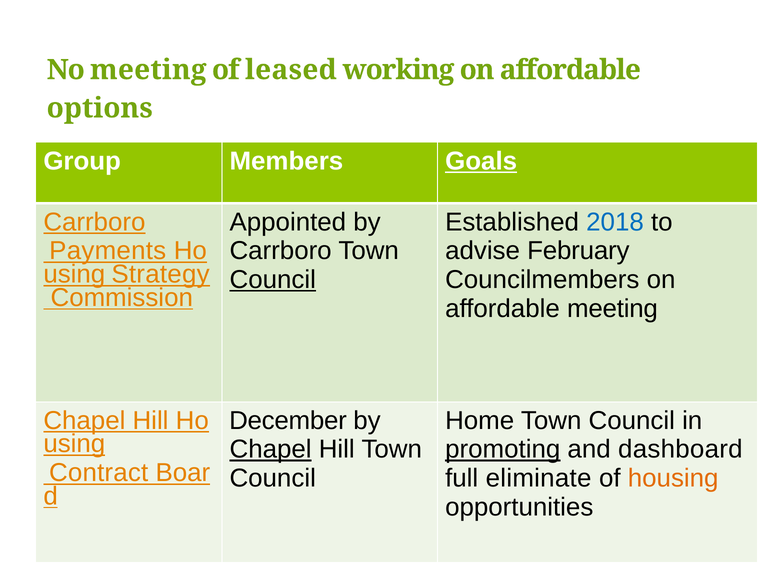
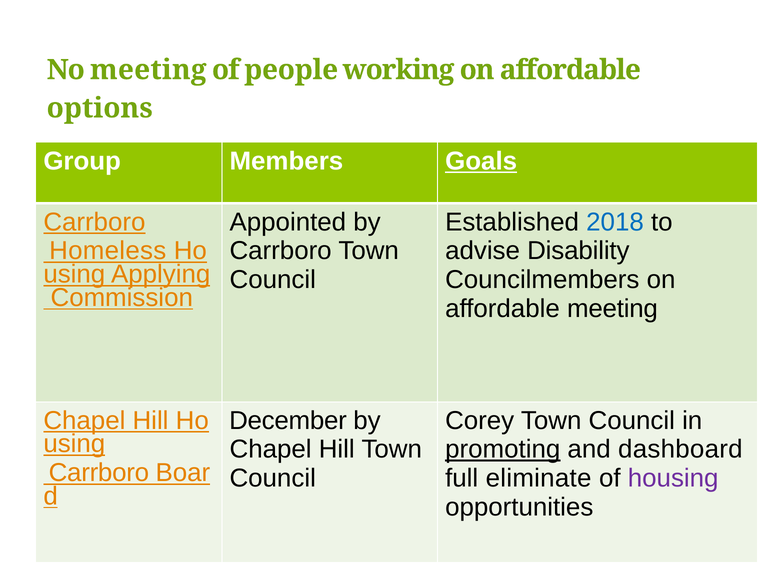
leased: leased -> people (291, 70)
Payments: Payments -> Homeless (108, 251)
February: February -> Disability (578, 251)
Strategy: Strategy -> Applying (161, 275)
Council underline: present -> none (273, 280)
Home: Home -> Corey (480, 421)
Chapel underline: present -> none (271, 450)
Contract: Contract -> Carrboro (99, 473)
housing colour: orange -> purple (673, 479)
